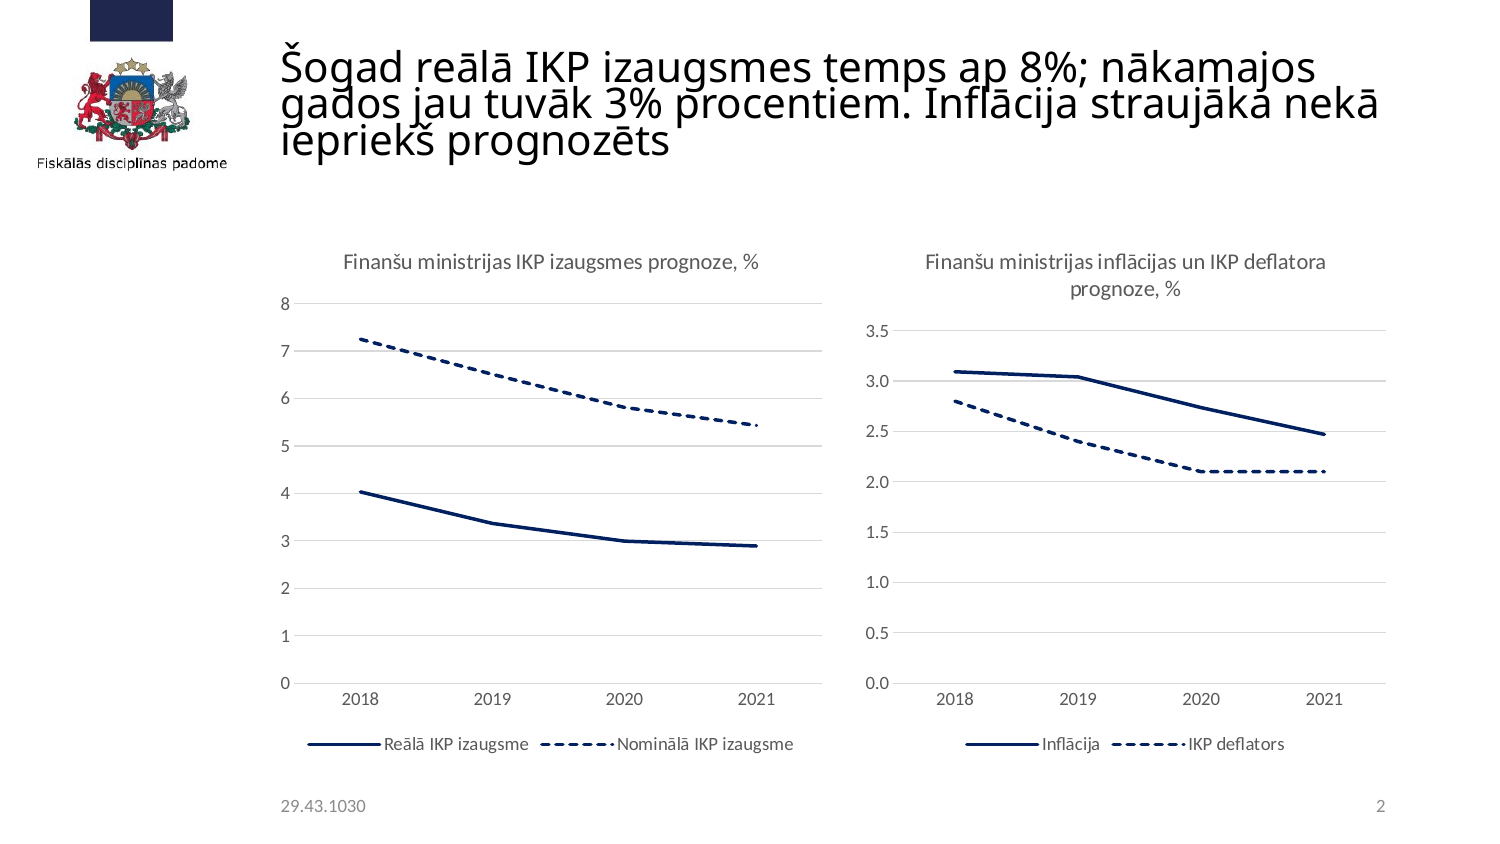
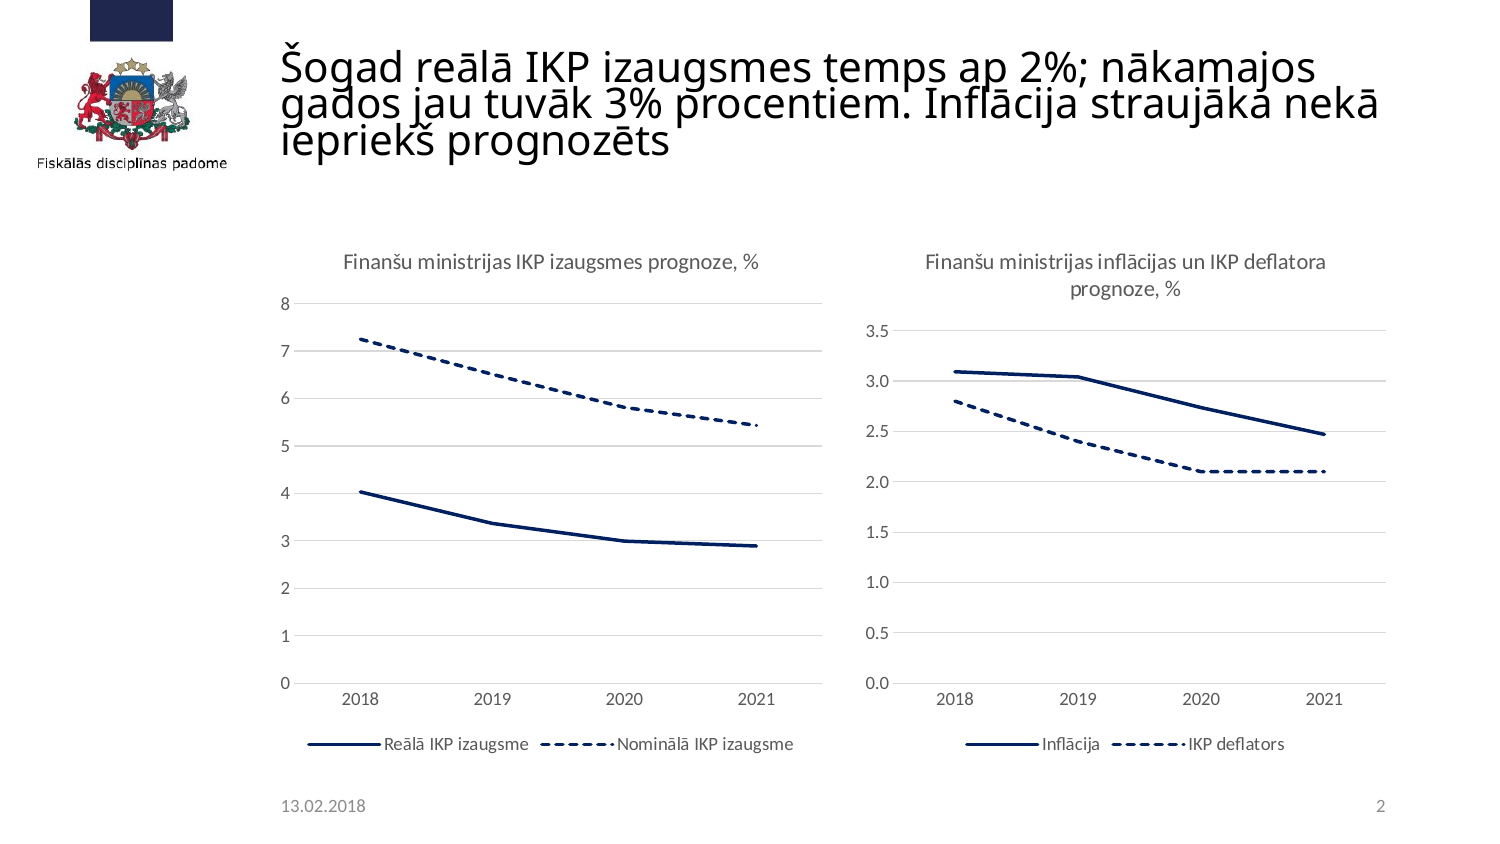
8%: 8% -> 2% (1055, 68)
29.43.1030: 29.43.1030 -> 13.02.2018 (323, 806)
